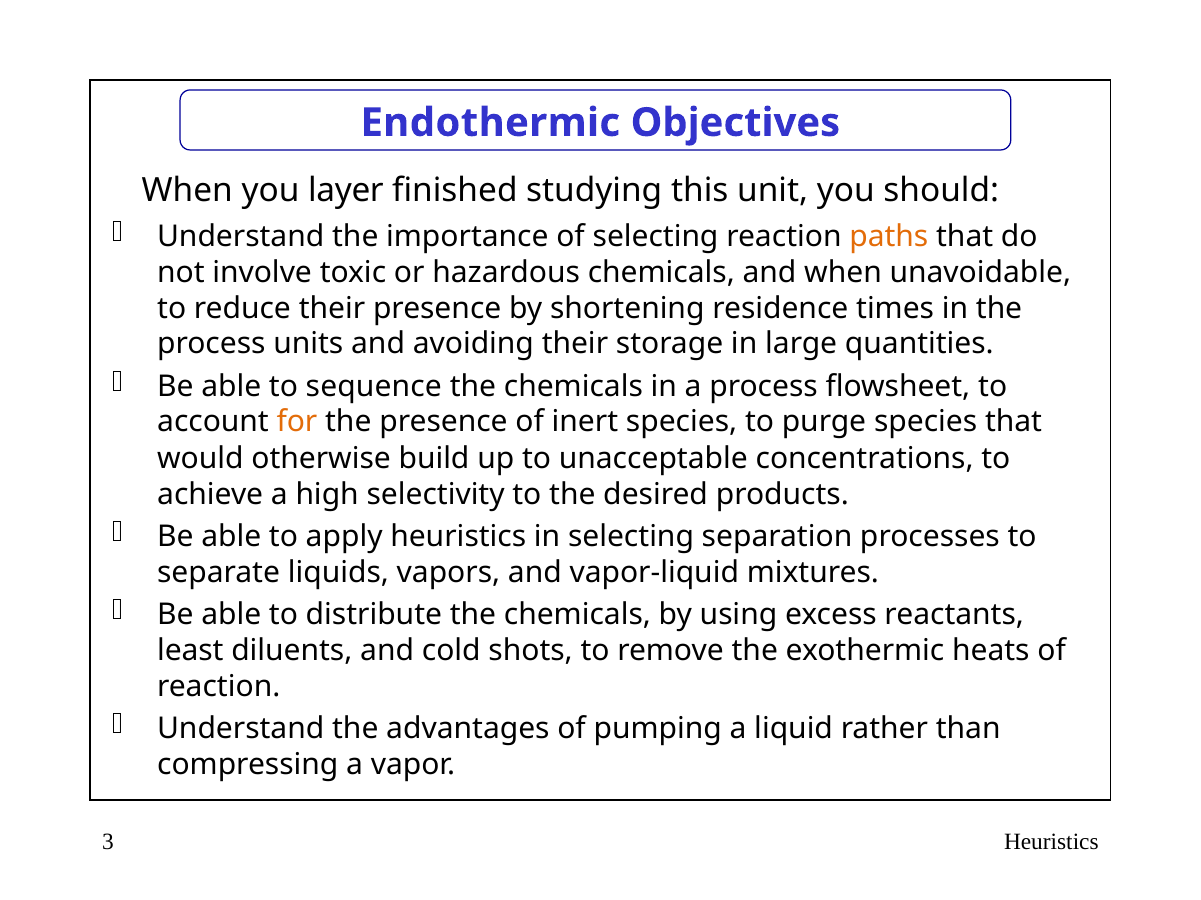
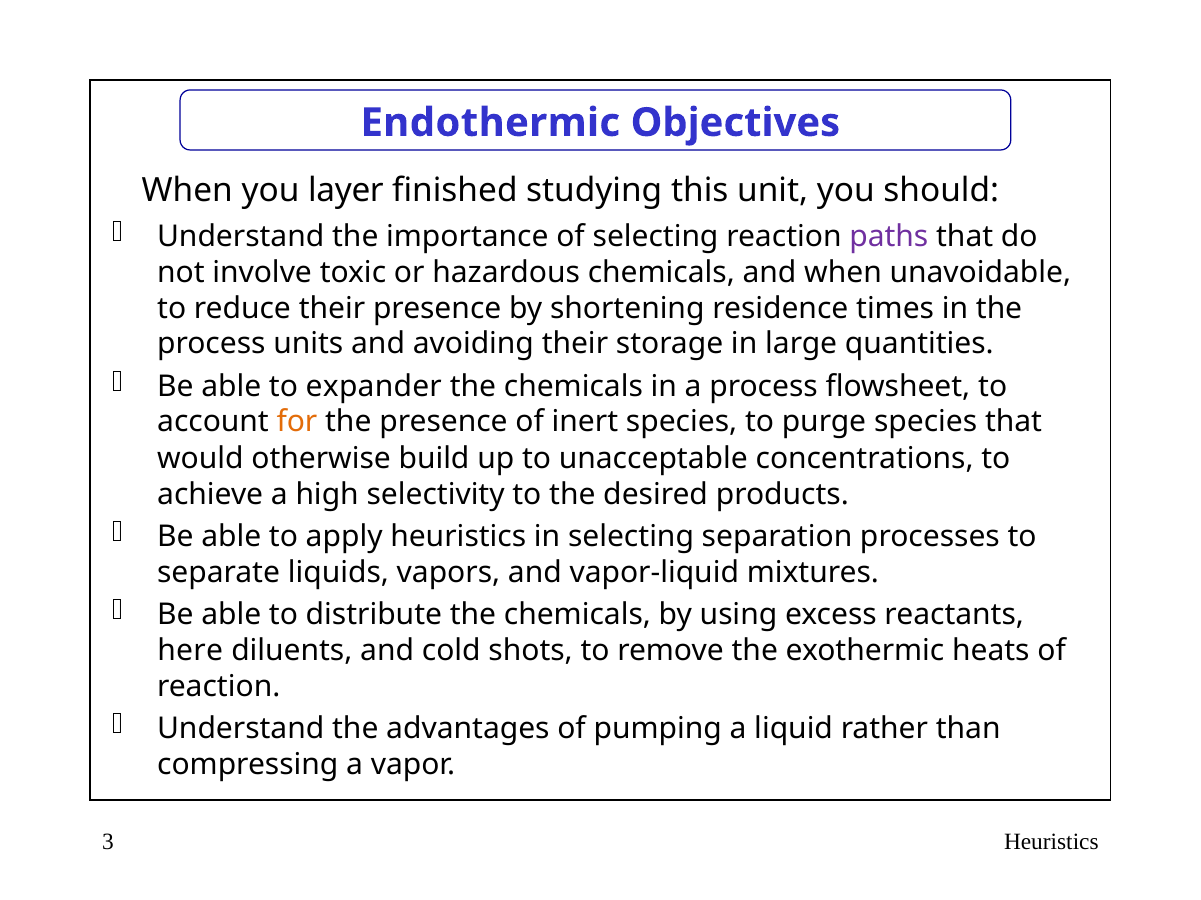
paths colour: orange -> purple (889, 236)
sequence: sequence -> expander (374, 386)
least: least -> here (190, 651)
